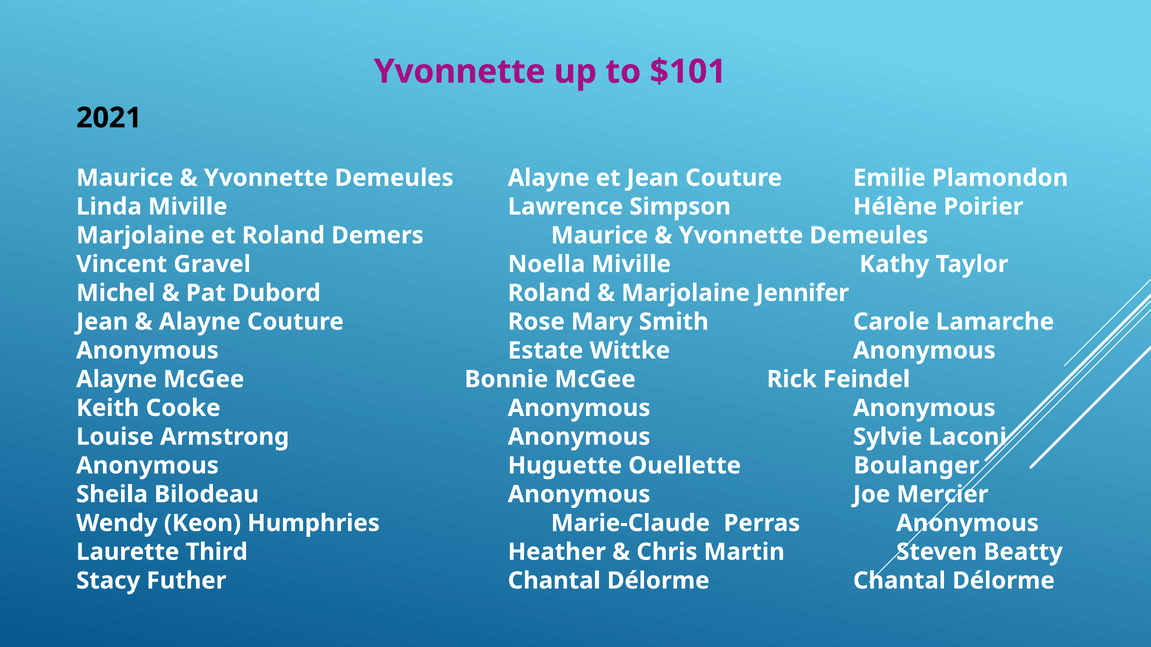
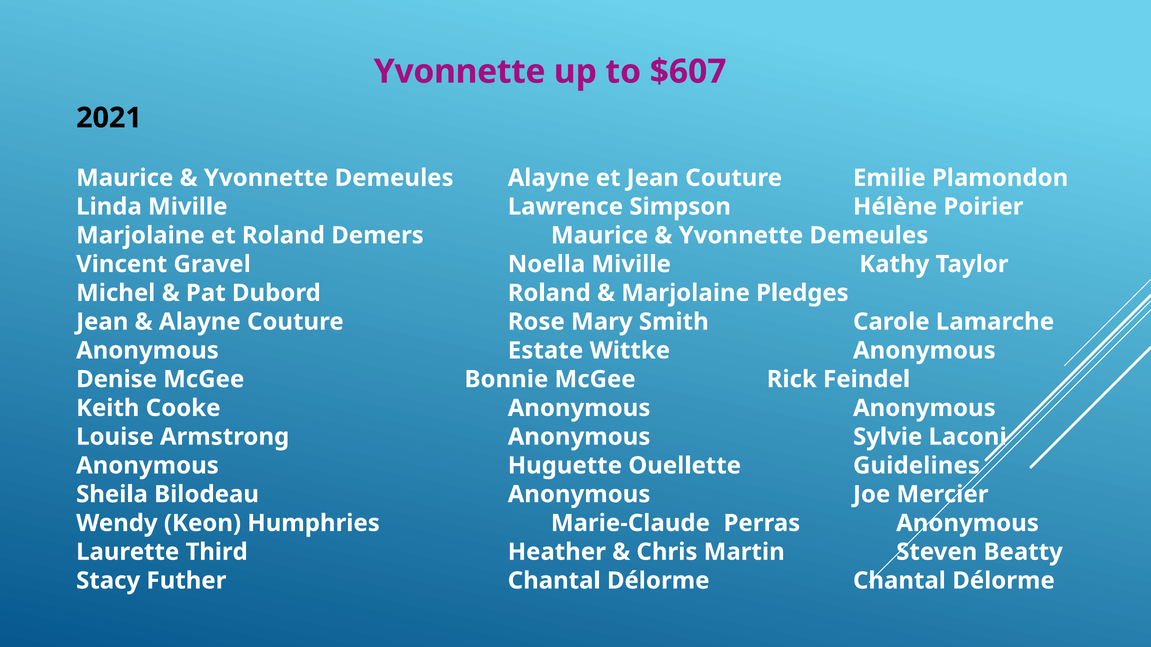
$101: $101 -> $607 (688, 72)
Jennifer: Jennifer -> Pledges (802, 293)
Alayne: Alayne -> Denise (117, 380)
Boulanger: Boulanger -> Guidelines (916, 466)
